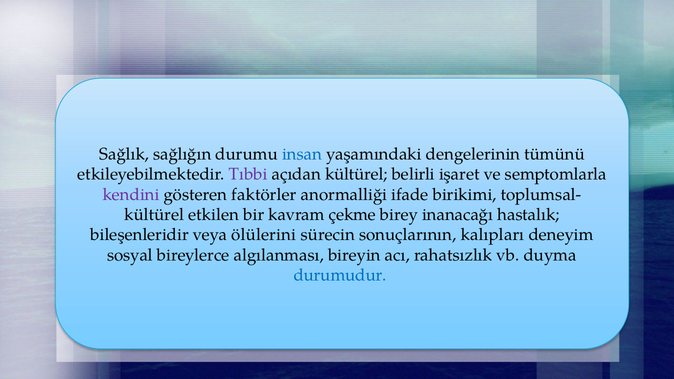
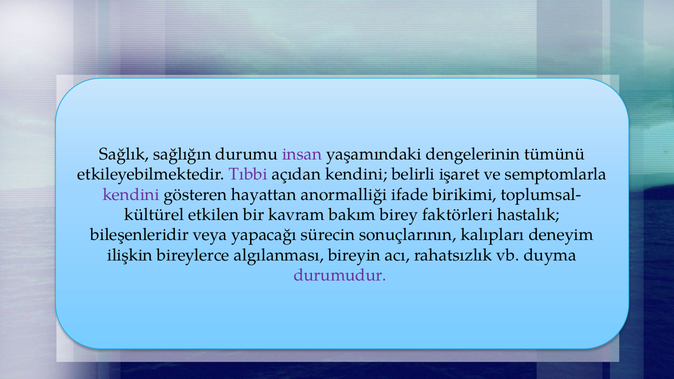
insan colour: blue -> purple (302, 154)
açıdan kültürel: kültürel -> kendini (356, 174)
faktörler: faktörler -> hayattan (264, 195)
çekme: çekme -> bakım (352, 215)
inanacağı: inanacağı -> faktörleri (457, 215)
ölülerini: ölülerini -> yapacağı (264, 235)
sosyal: sosyal -> ilişkin (130, 255)
durumudur colour: blue -> purple (340, 275)
